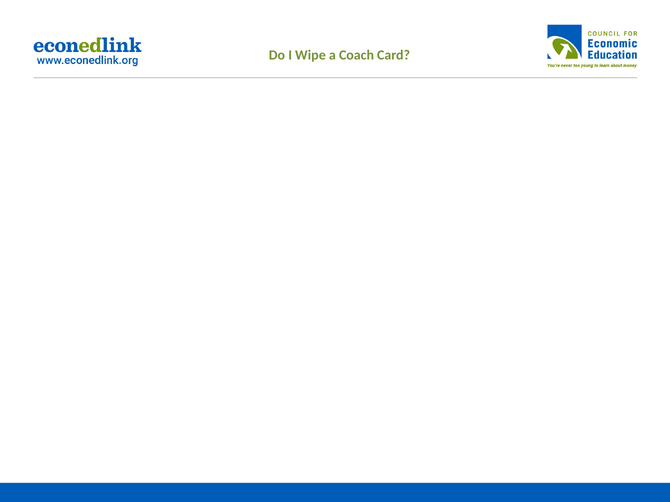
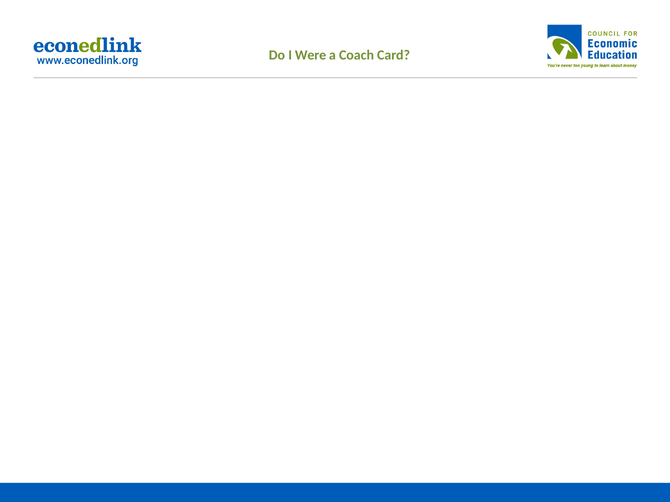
Wipe: Wipe -> Were (311, 55)
